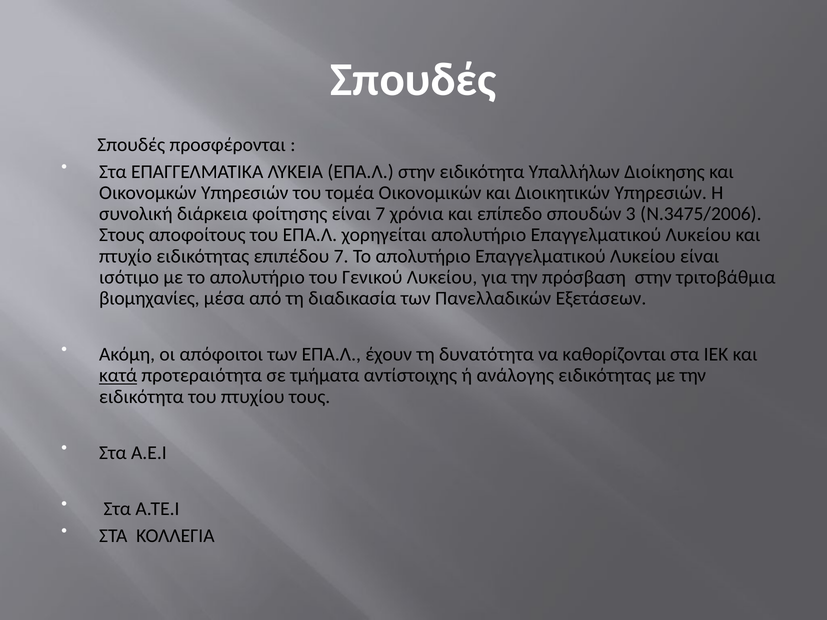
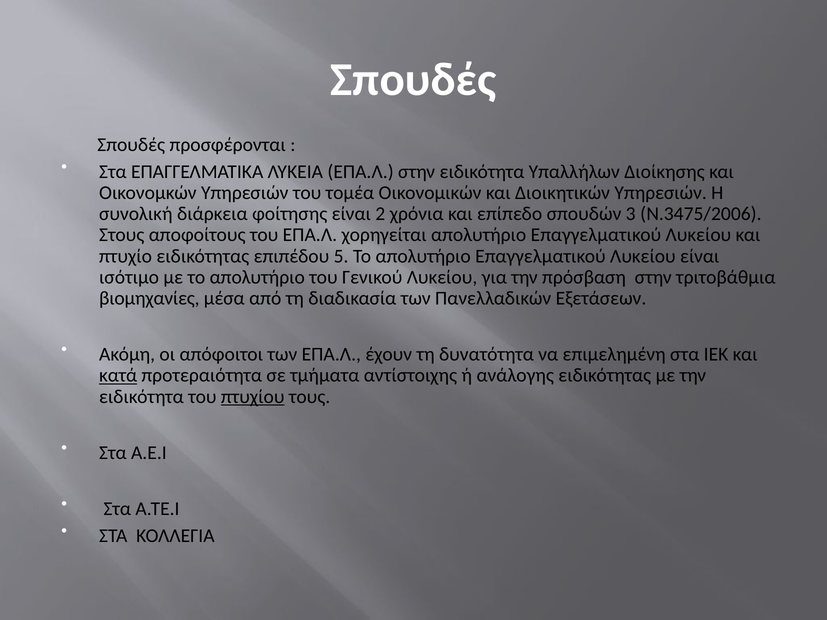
είναι 7: 7 -> 2 (380, 214)
επιπέδου 7: 7 -> 5 (341, 256)
καθορίζονται: καθορίζονται -> επιμελημένη (614, 355)
πτυχίου underline: none -> present (253, 397)
